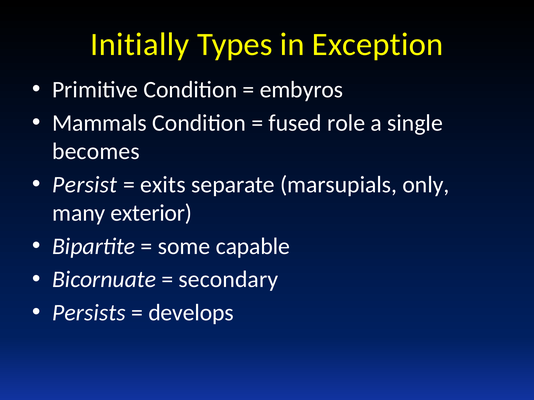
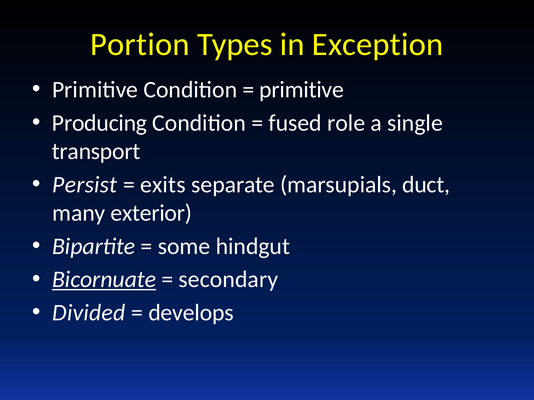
Initially: Initially -> Portion (140, 45)
embyros: embyros -> primitive (302, 90)
Mammals: Mammals -> Producing (100, 123)
becomes: becomes -> transport (96, 152)
only: only -> duct (426, 185)
capable: capable -> hindgut (253, 247)
Bicornuate underline: none -> present (104, 280)
Persists: Persists -> Divided (89, 313)
